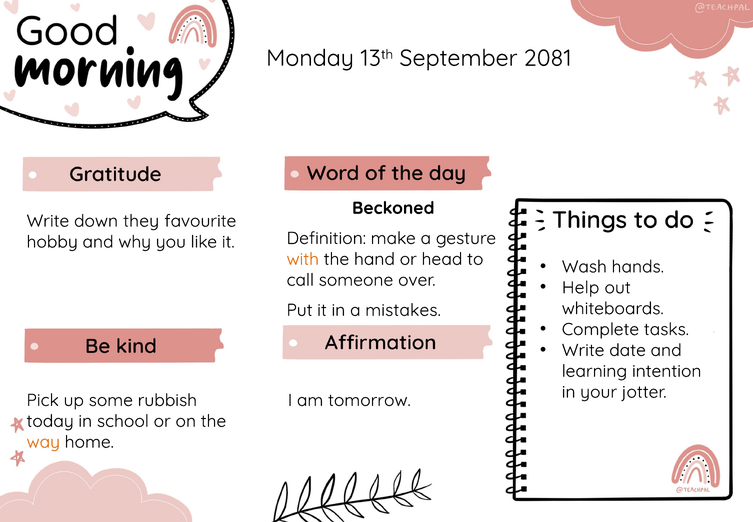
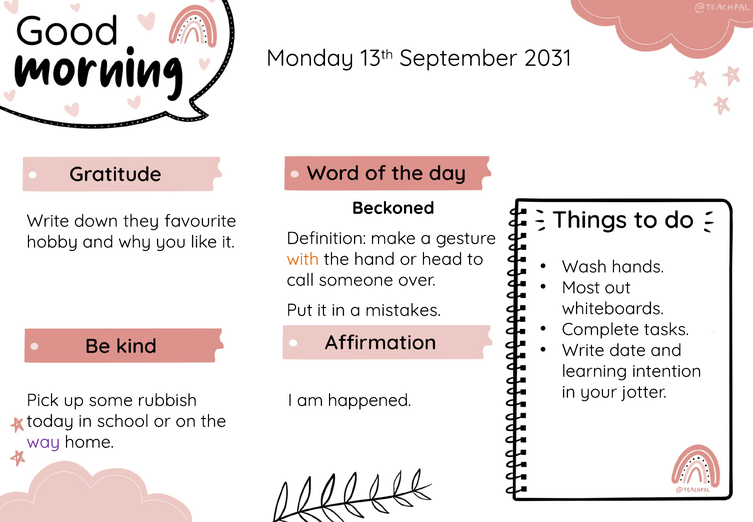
2081: 2081 -> 2031 (548, 58)
Help: Help -> Most (581, 287)
tomorrow: tomorrow -> happened (369, 400)
way colour: orange -> purple (43, 441)
